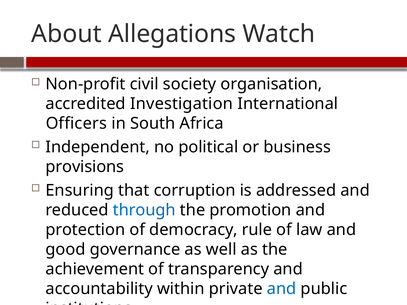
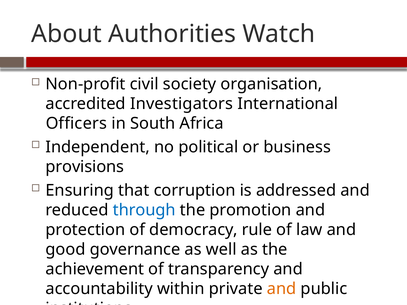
Allegations: Allegations -> Authorities (172, 34)
Investigation: Investigation -> Investigators (182, 104)
and colour: blue -> orange (282, 289)
